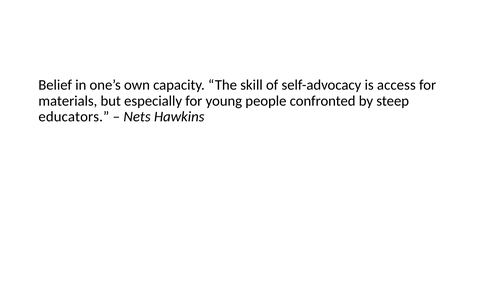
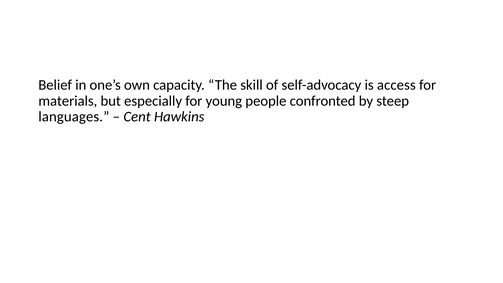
educators: educators -> languages (74, 117)
Nets: Nets -> Cent (137, 117)
